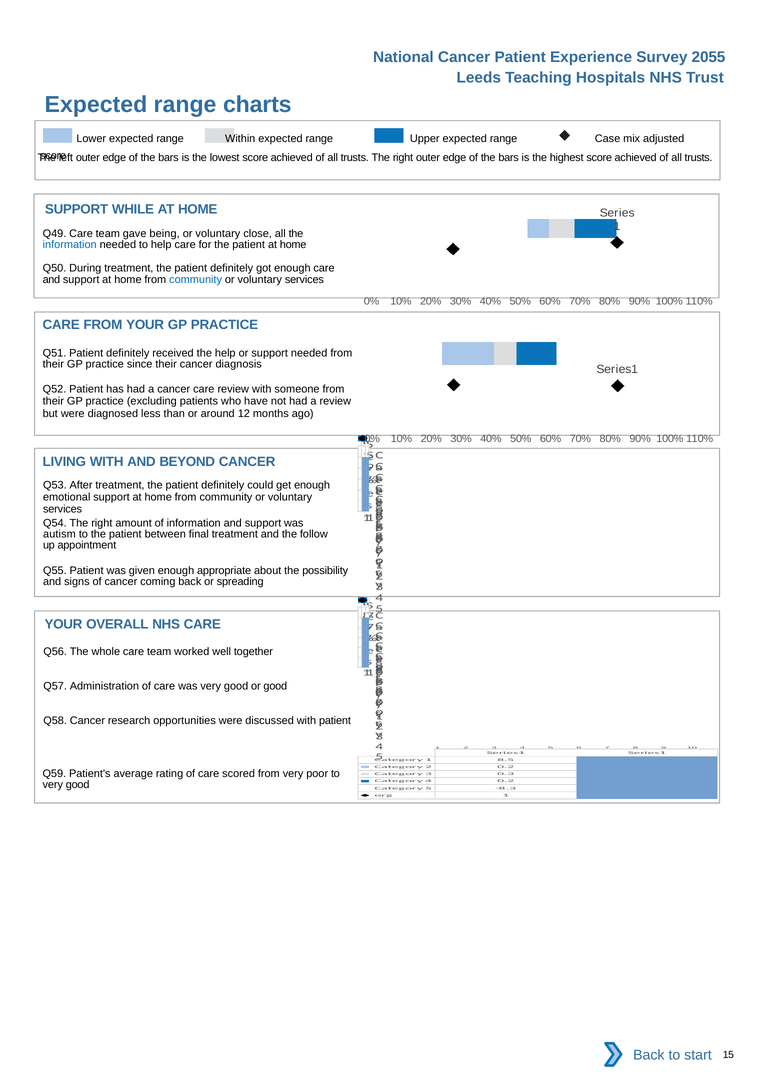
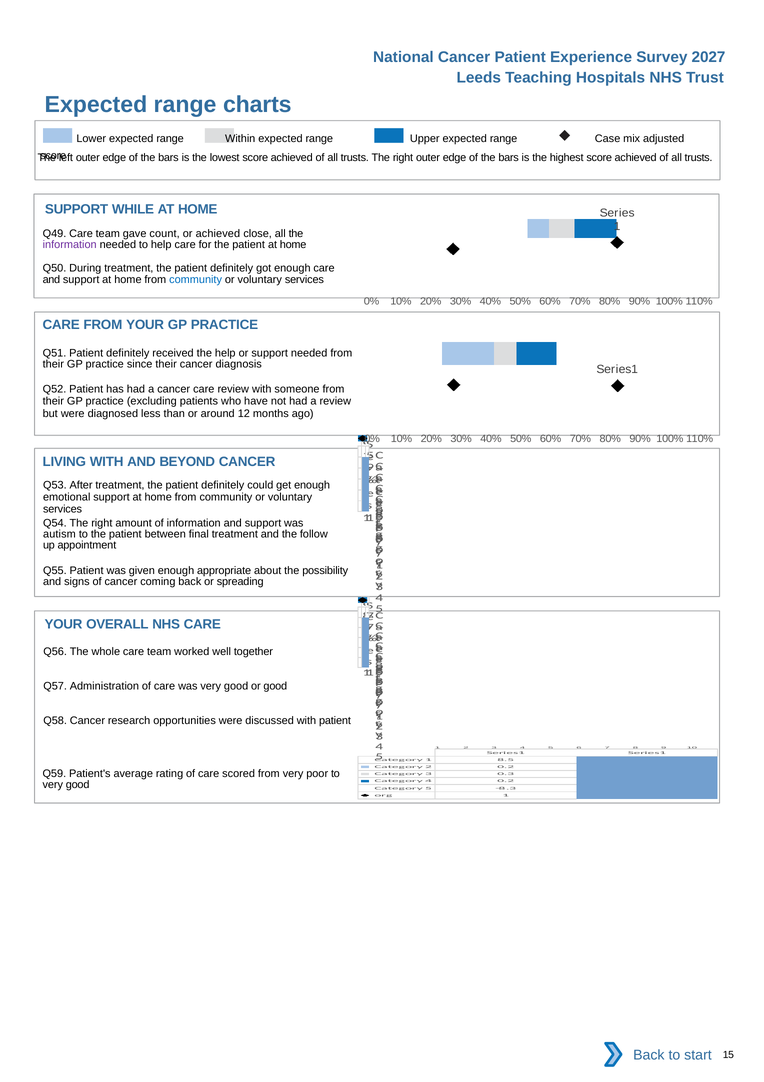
2055: 2055 -> 2027 (709, 57)
being: being -> count (165, 234)
voluntary: voluntary -> achieved (218, 234)
information colour: blue -> purple (70, 245)
